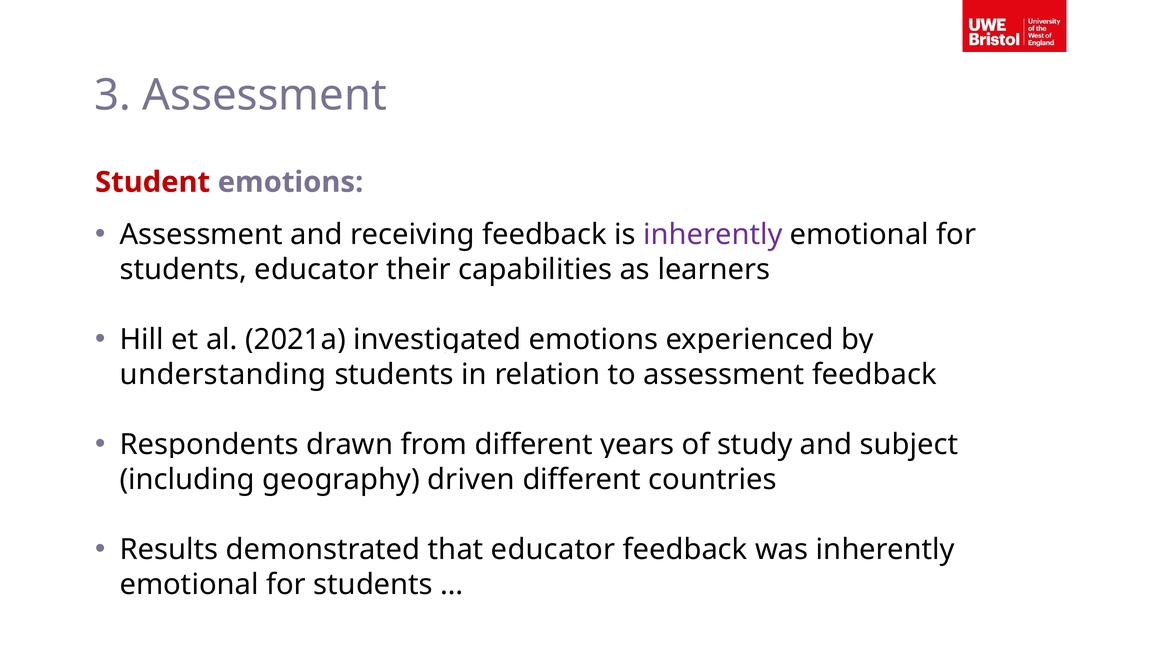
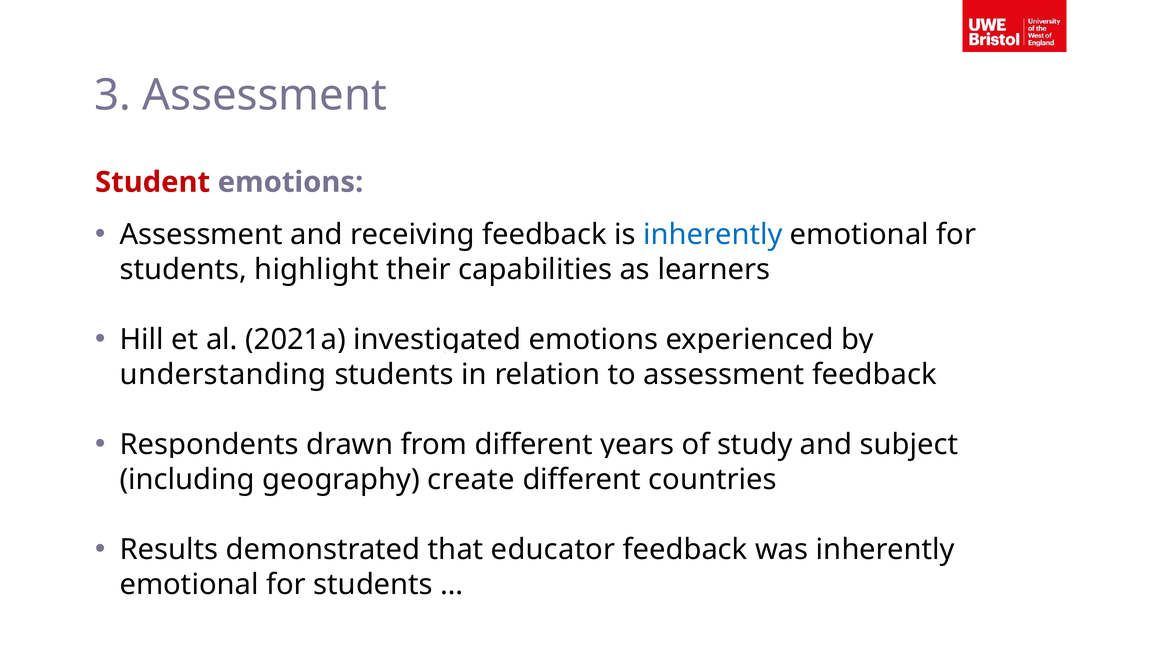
inherently colour: purple -> blue (713, 235)
students educator: educator -> highlight (316, 270)
driven: driven -> create (471, 480)
